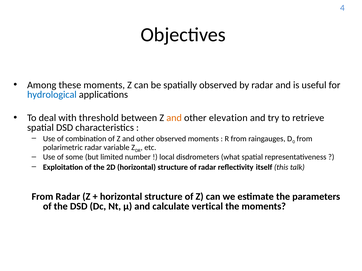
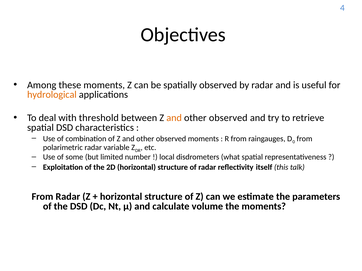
hydrological colour: blue -> orange (52, 95)
elevation: elevation -> observed (228, 118)
vertical: vertical -> volume (207, 207)
